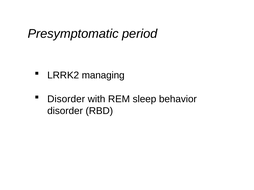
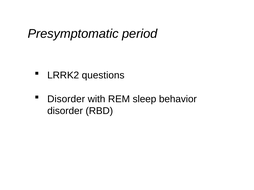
managing: managing -> questions (103, 76)
